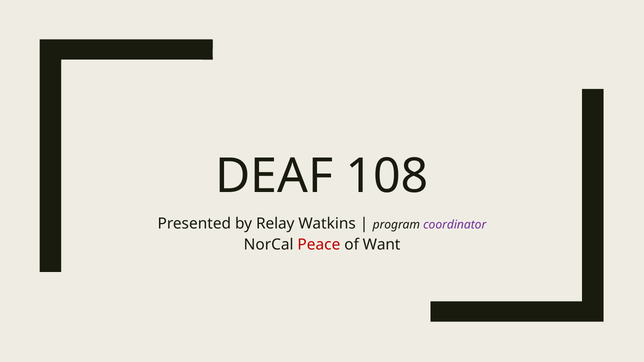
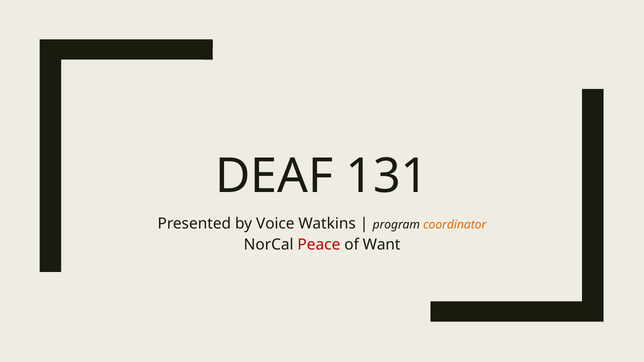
108: 108 -> 131 (387, 177)
Relay: Relay -> Voice (275, 224)
coordinator colour: purple -> orange (455, 225)
